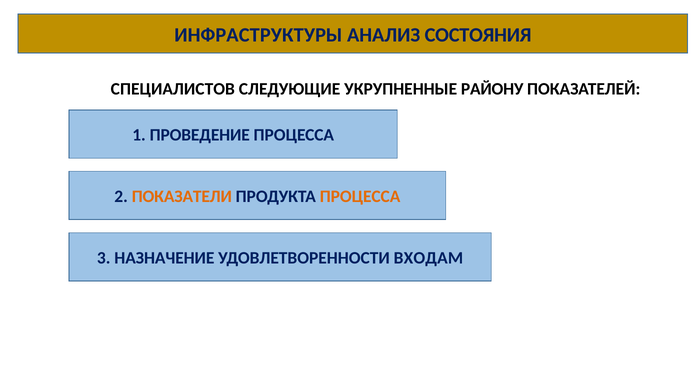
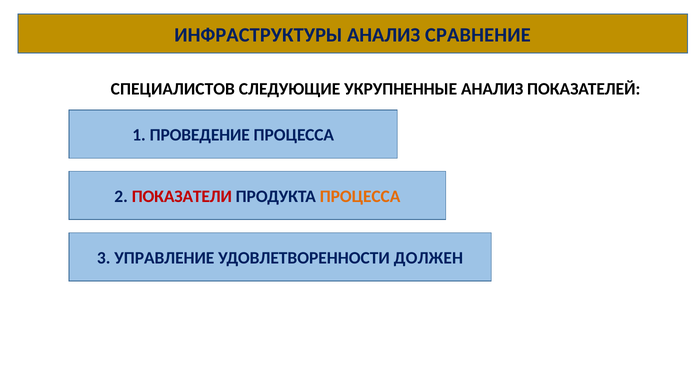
СОСТОЯНИЯ: СОСТОЯНИЯ -> СРАВНЕНИЕ (478, 35)
УКРУПНЕННЫЕ РАЙОНУ: РАЙОНУ -> АНАЛИЗ (492, 89)
ПОКАЗАТЕЛИ colour: orange -> red (182, 197)
НАЗНАЧЕНИЕ: НАЗНАЧЕНИЕ -> УПРАВЛЕНИЕ (164, 258)
ВХОДАМ: ВХОДАМ -> ДОЛЖЕН (428, 258)
